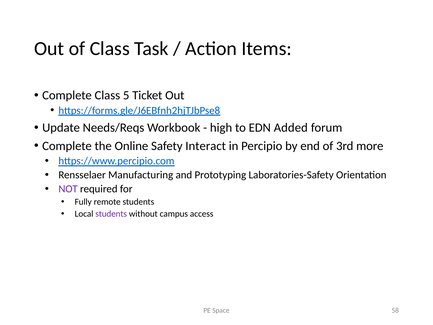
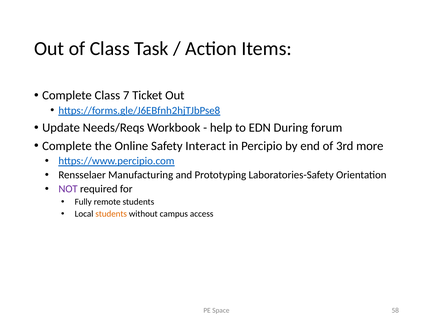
5: 5 -> 7 (126, 95)
high: high -> help (221, 128)
Added: Added -> During (291, 128)
students colour: purple -> orange (111, 214)
